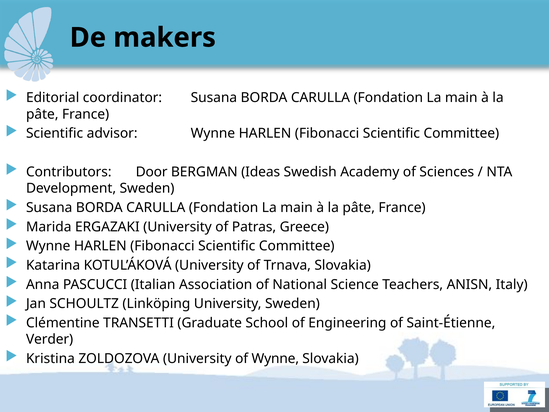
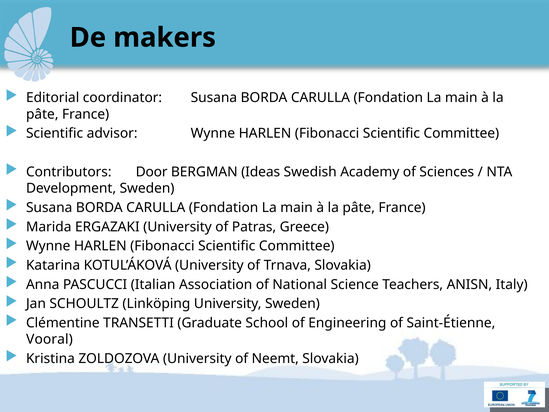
Verder: Verder -> Vooral (49, 339)
of Wynne: Wynne -> Neemt (275, 358)
